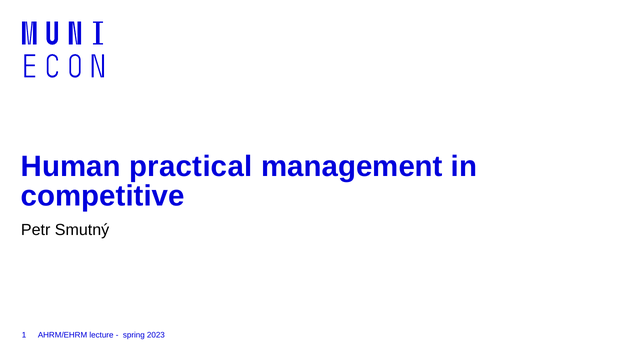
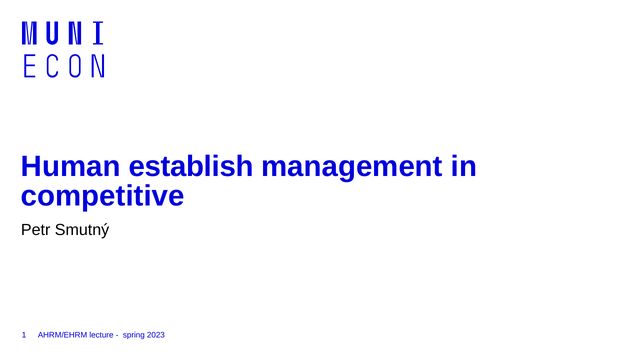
practical: practical -> establish (191, 167)
